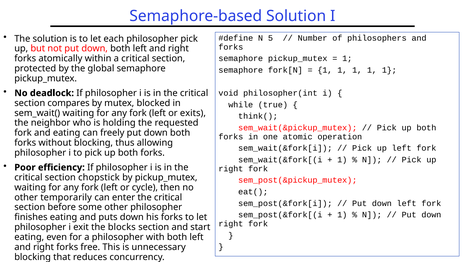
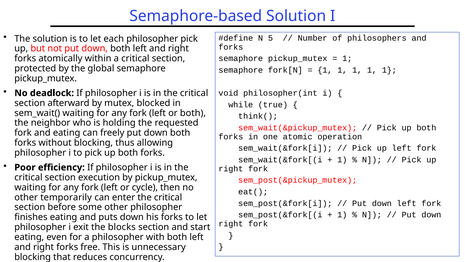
compares: compares -> afterward (69, 103)
or exits: exits -> both (193, 113)
chopstick: chopstick -> execution (99, 177)
